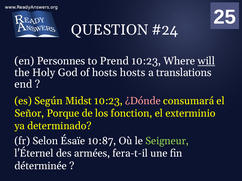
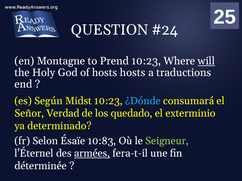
Personnes: Personnes -> Montagne (61, 61)
translations: translations -> traductions (184, 73)
¿Dónde colour: pink -> light blue (143, 101)
Porque: Porque -> Verdad (63, 114)
fonction: fonction -> quedado (132, 114)
10:87: 10:87 -> 10:83 (102, 141)
armées underline: none -> present (92, 154)
